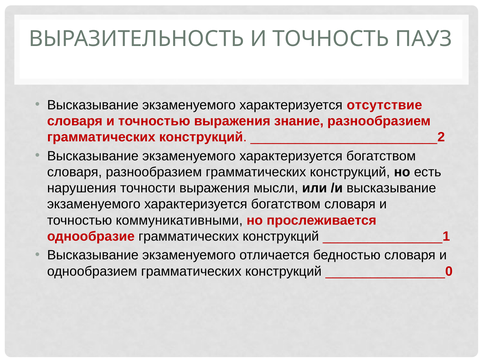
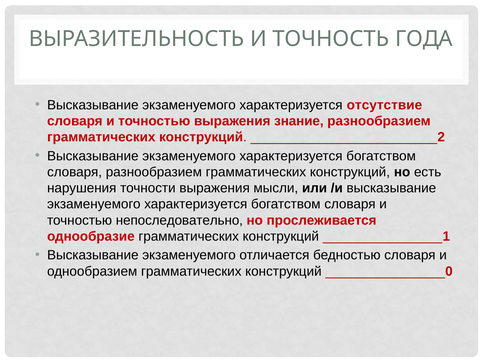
ПАУЗ: ПАУЗ -> ГОДА (424, 39)
коммуникативными: коммуникативными -> непоследовательно (179, 220)
